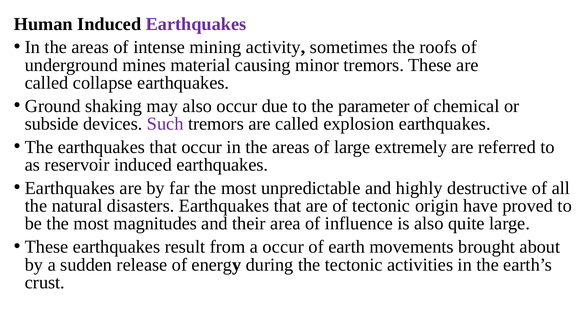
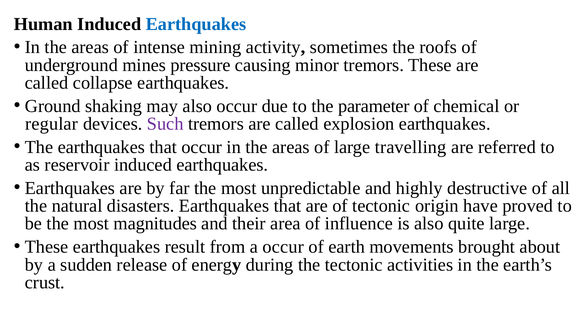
Earthquakes colour: purple -> blue (196, 24)
material: material -> pressure (201, 65)
subside: subside -> regular (52, 124)
extremely: extremely -> travelling (411, 147)
